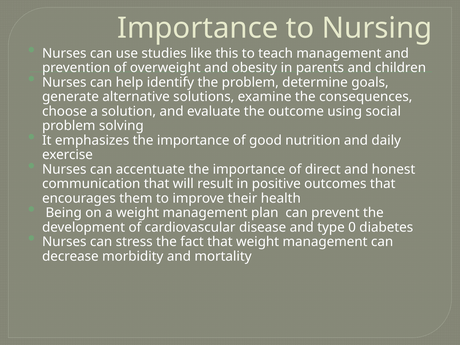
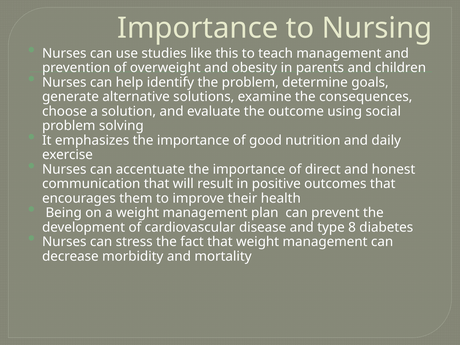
0: 0 -> 8 (352, 227)
